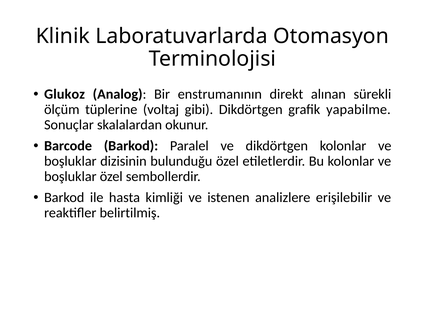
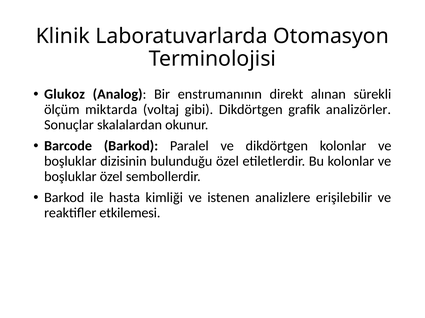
tüplerine: tüplerine -> miktarda (111, 110)
yapabilme: yapabilme -> analizörler (358, 110)
belirtilmiş: belirtilmiş -> etkilemesi (130, 213)
